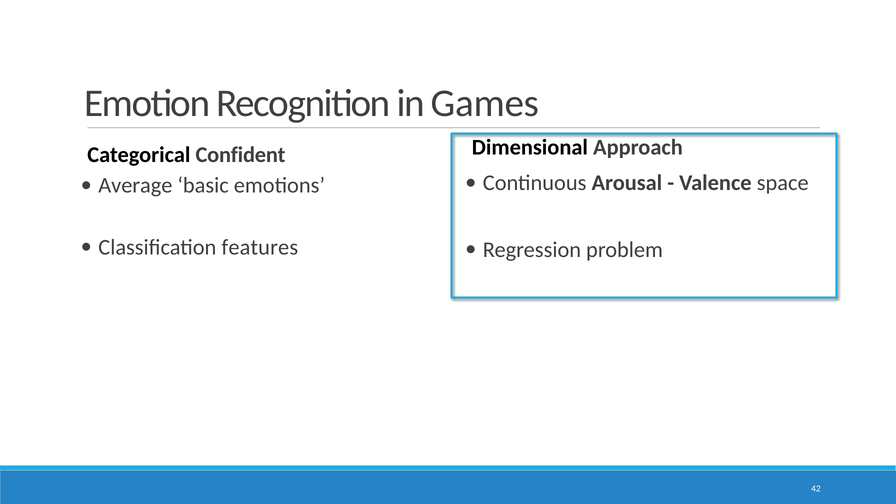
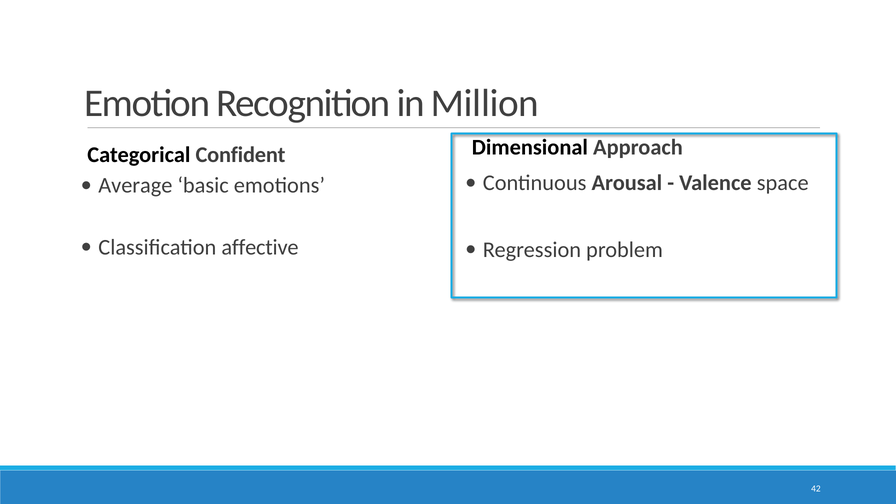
Games: Games -> Million (485, 103)
features: features -> affective (260, 247)
